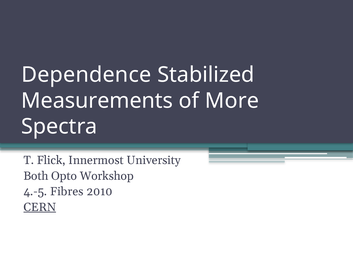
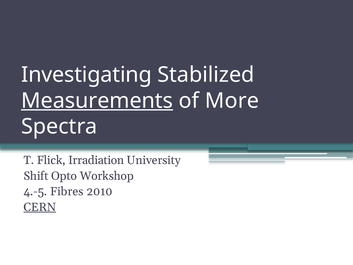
Dependence: Dependence -> Investigating (86, 75)
Measurements underline: none -> present (97, 101)
Innermost: Innermost -> Irradiation (96, 160)
Both: Both -> Shift (36, 176)
